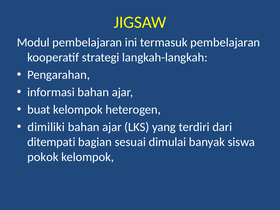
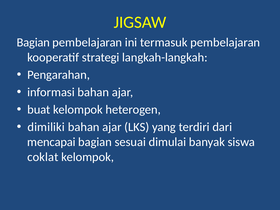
Modul: Modul -> Bagian (33, 42)
ditempati: ditempati -> mencapai (51, 142)
pokok: pokok -> coklat (43, 157)
